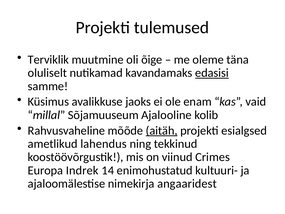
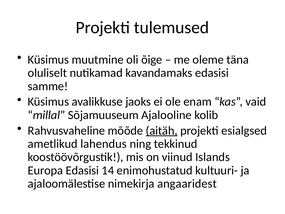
Terviklik: Terviklik -> Küsimus (48, 60)
edasisi underline: present -> none (212, 73)
Crimes: Crimes -> Islands (213, 157)
Europa Indrek: Indrek -> Edasisi (82, 170)
